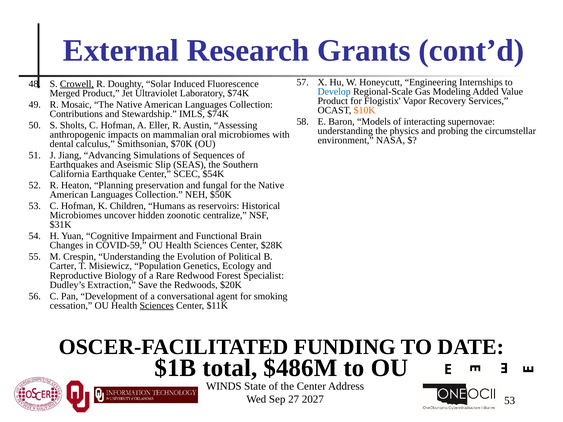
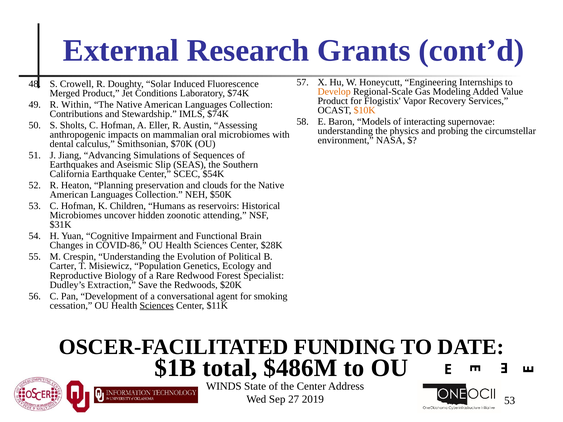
Crowell underline: present -> none (77, 84)
Develop colour: blue -> orange (334, 92)
Ultraviolet: Ultraviolet -> Conditions (156, 93)
Mosaic: Mosaic -> Within (76, 105)
fungal: fungal -> clouds (215, 185)
centralize: centralize -> attending (225, 215)
COVID-59: COVID-59 -> COVID-86 (121, 246)
2027: 2027 -> 2019 (313, 400)
